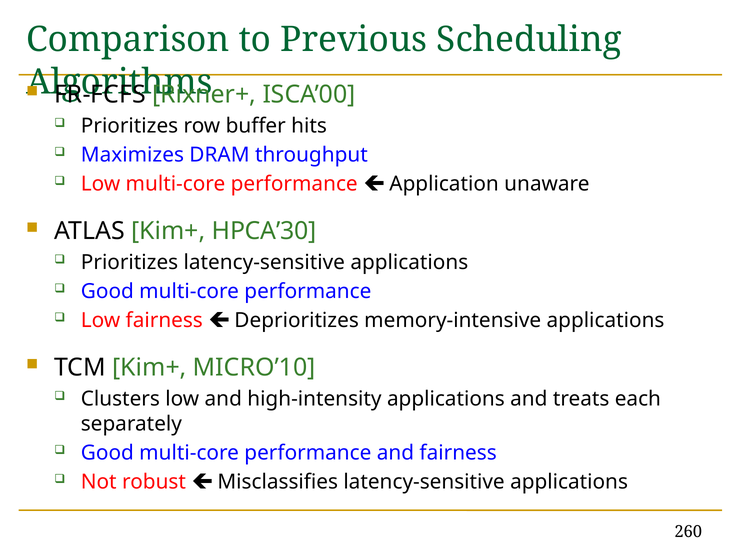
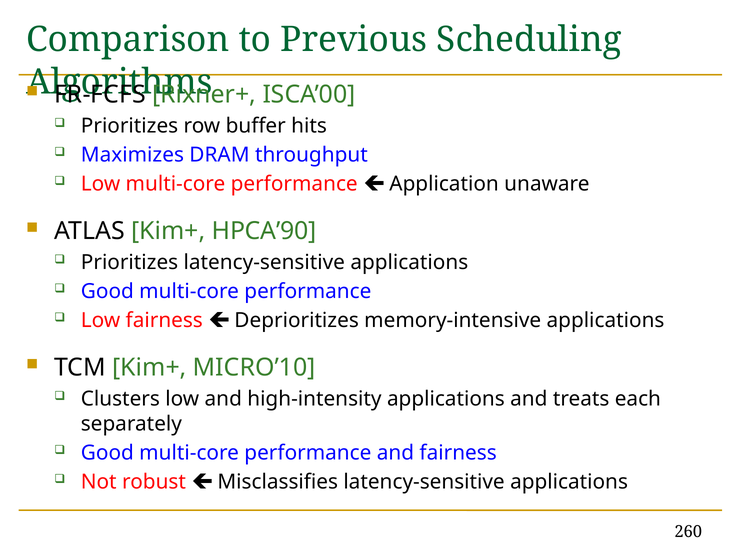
HPCA’30: HPCA’30 -> HPCA’90 (264, 231)
